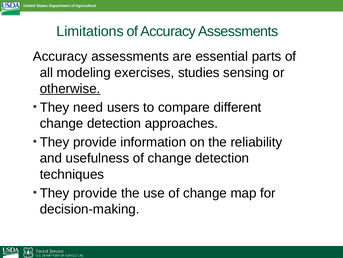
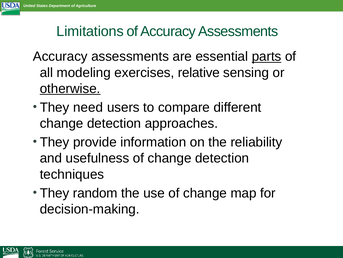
parts underline: none -> present (267, 56)
studies: studies -> relative (199, 72)
provide: provide -> random (95, 193)
